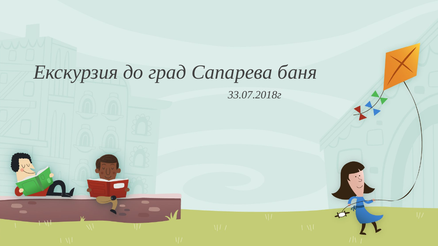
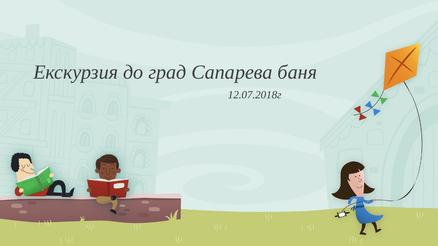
33.07.2018г: 33.07.2018г -> 12.07.2018г (255, 95)
